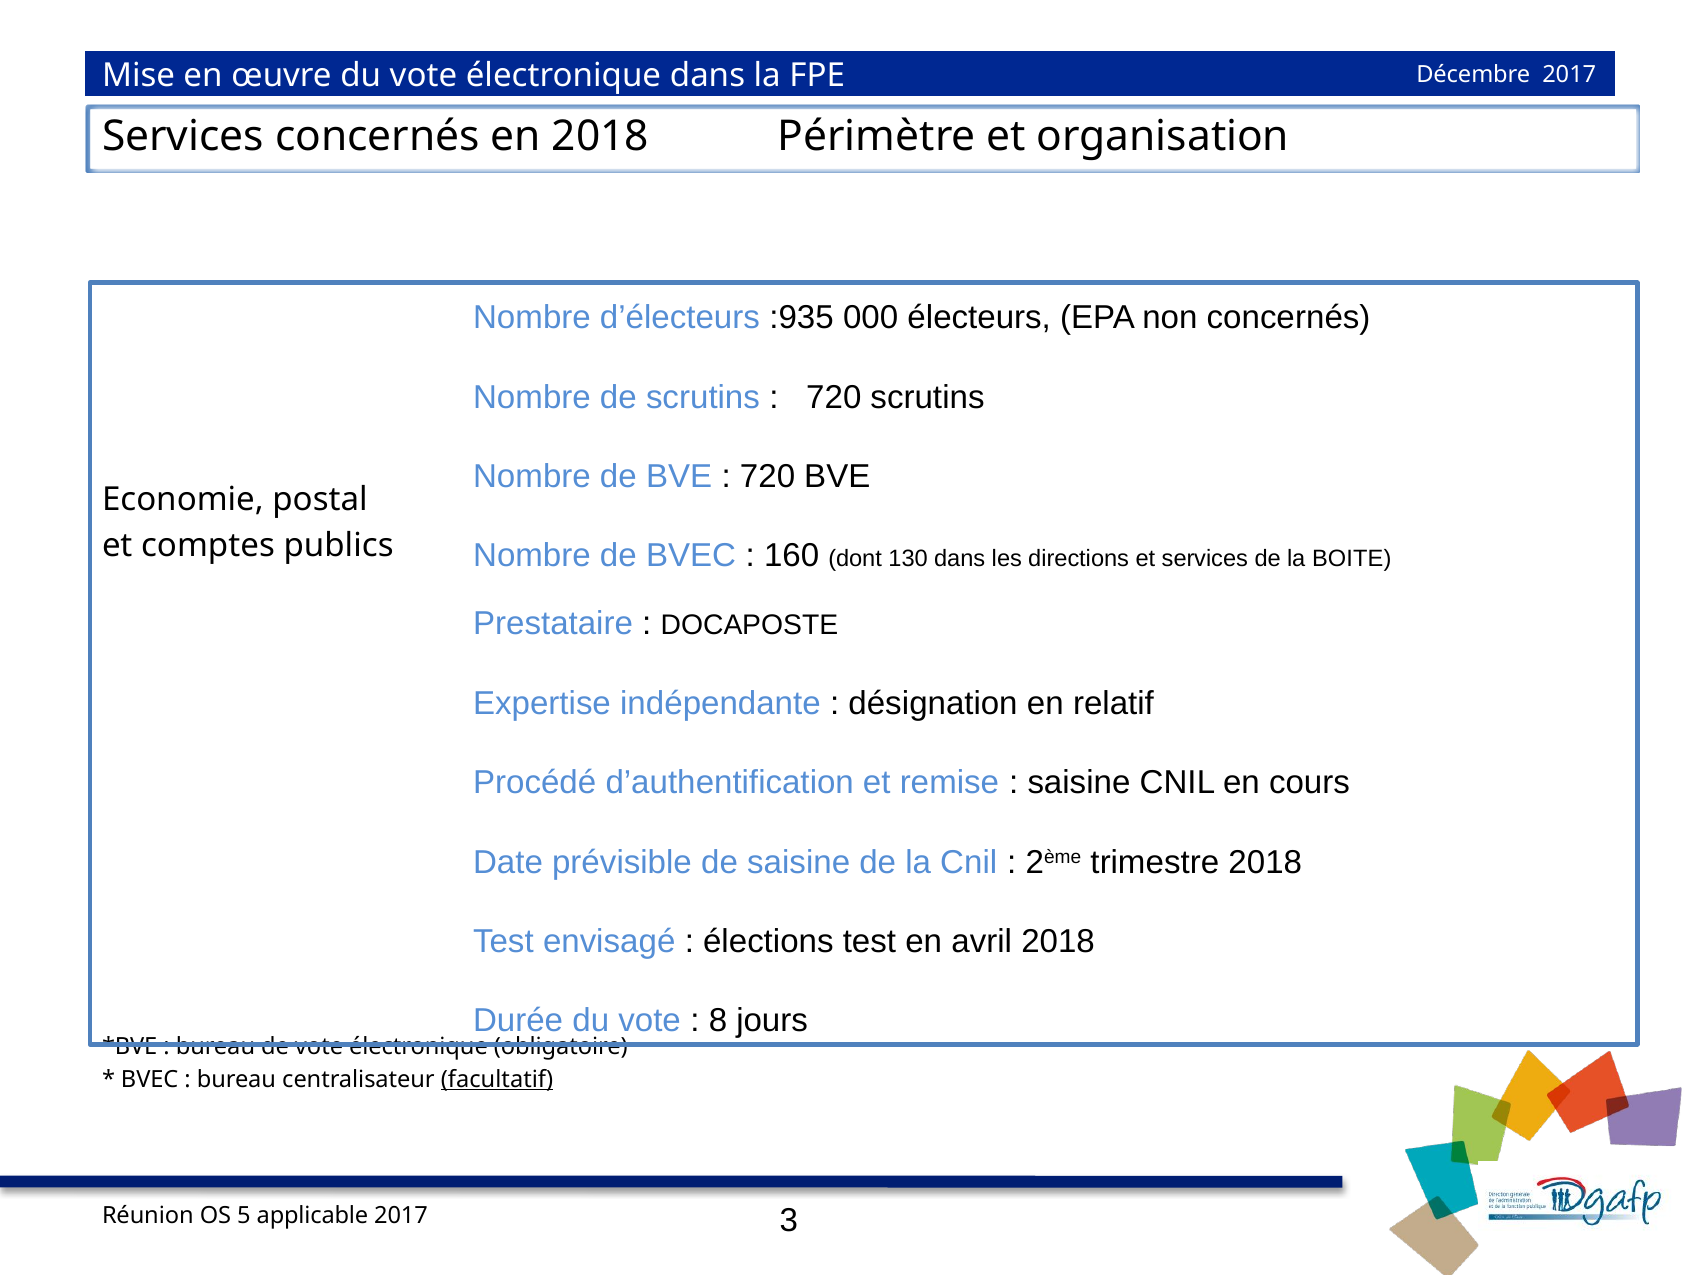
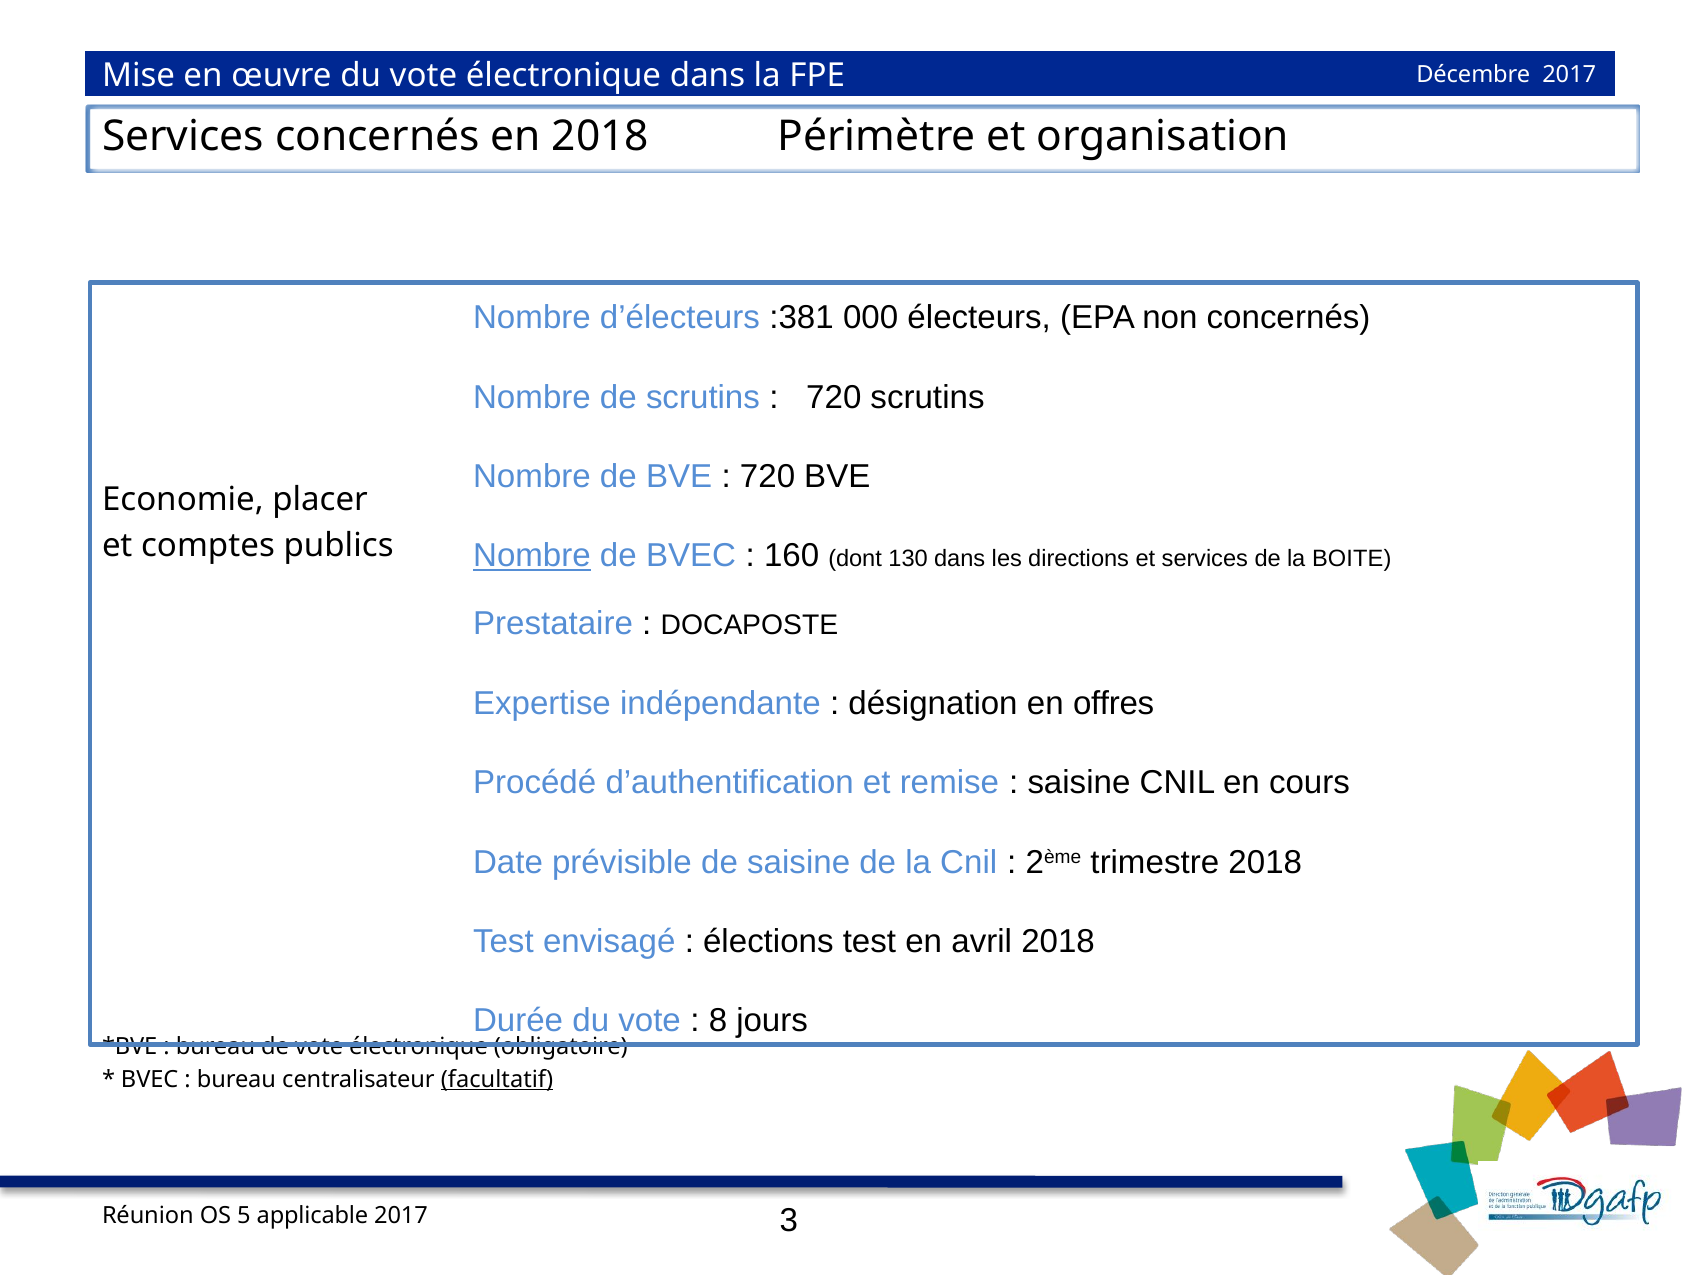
:935: :935 -> :381 (802, 318)
postal: postal -> placer (320, 499)
Nombre underline: none -> present (532, 556)
relatif: relatif -> offres (1114, 703)
